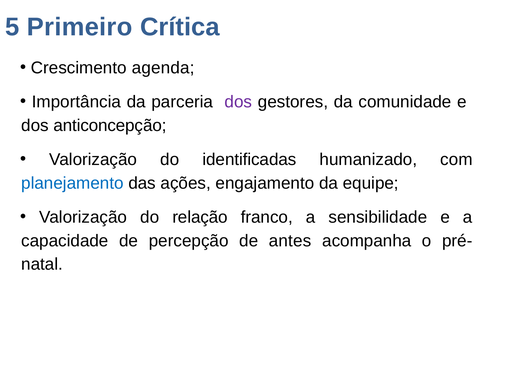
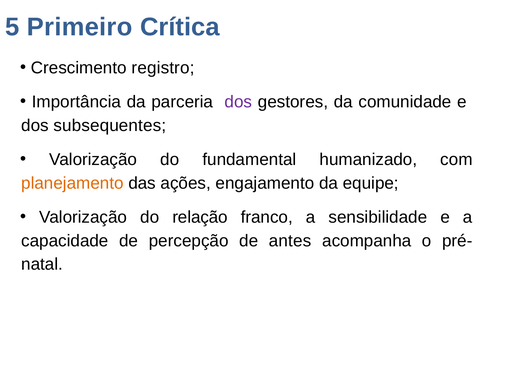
agenda: agenda -> registro (163, 68)
anticoncepção: anticoncepção -> subsequentes (110, 126)
identificadas: identificadas -> fundamental (249, 160)
planejamento colour: blue -> orange (72, 183)
